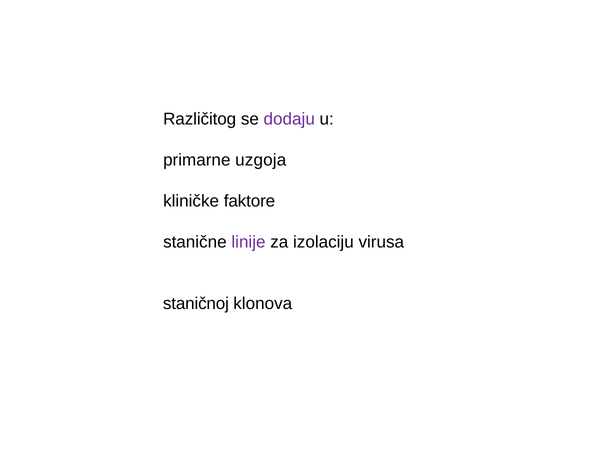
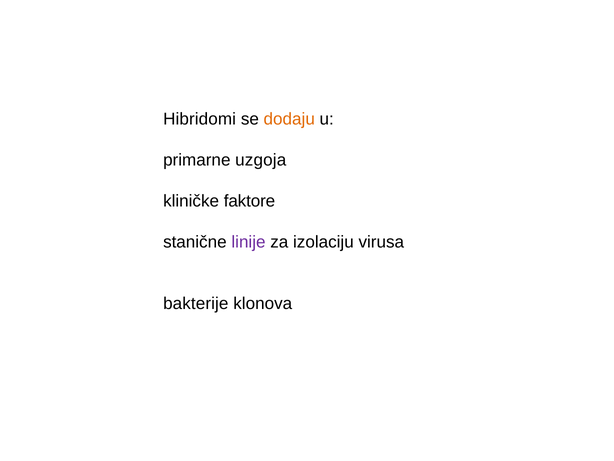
Različitog: Različitog -> Hibridomi (200, 119)
dodaju colour: purple -> orange (289, 119)
staničnoj: staničnoj -> bakterije (196, 303)
